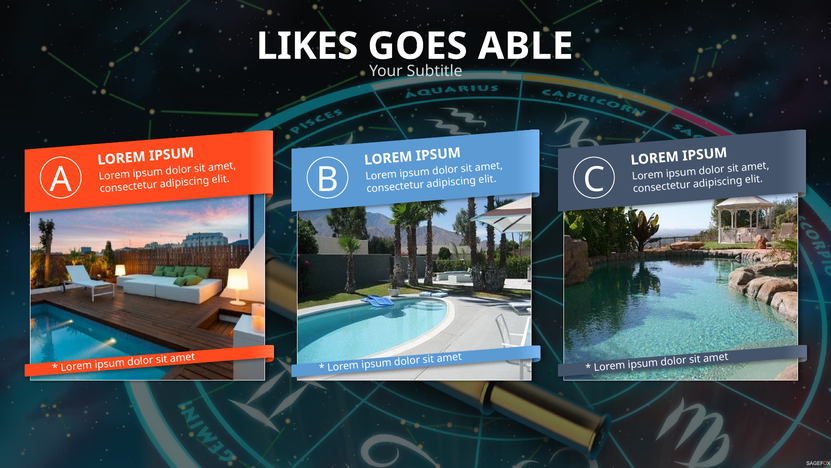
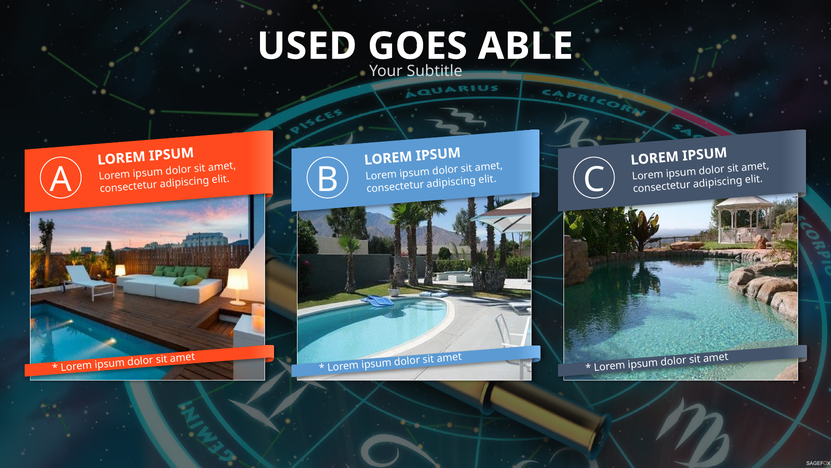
LIKES: LIKES -> USED (307, 46)
